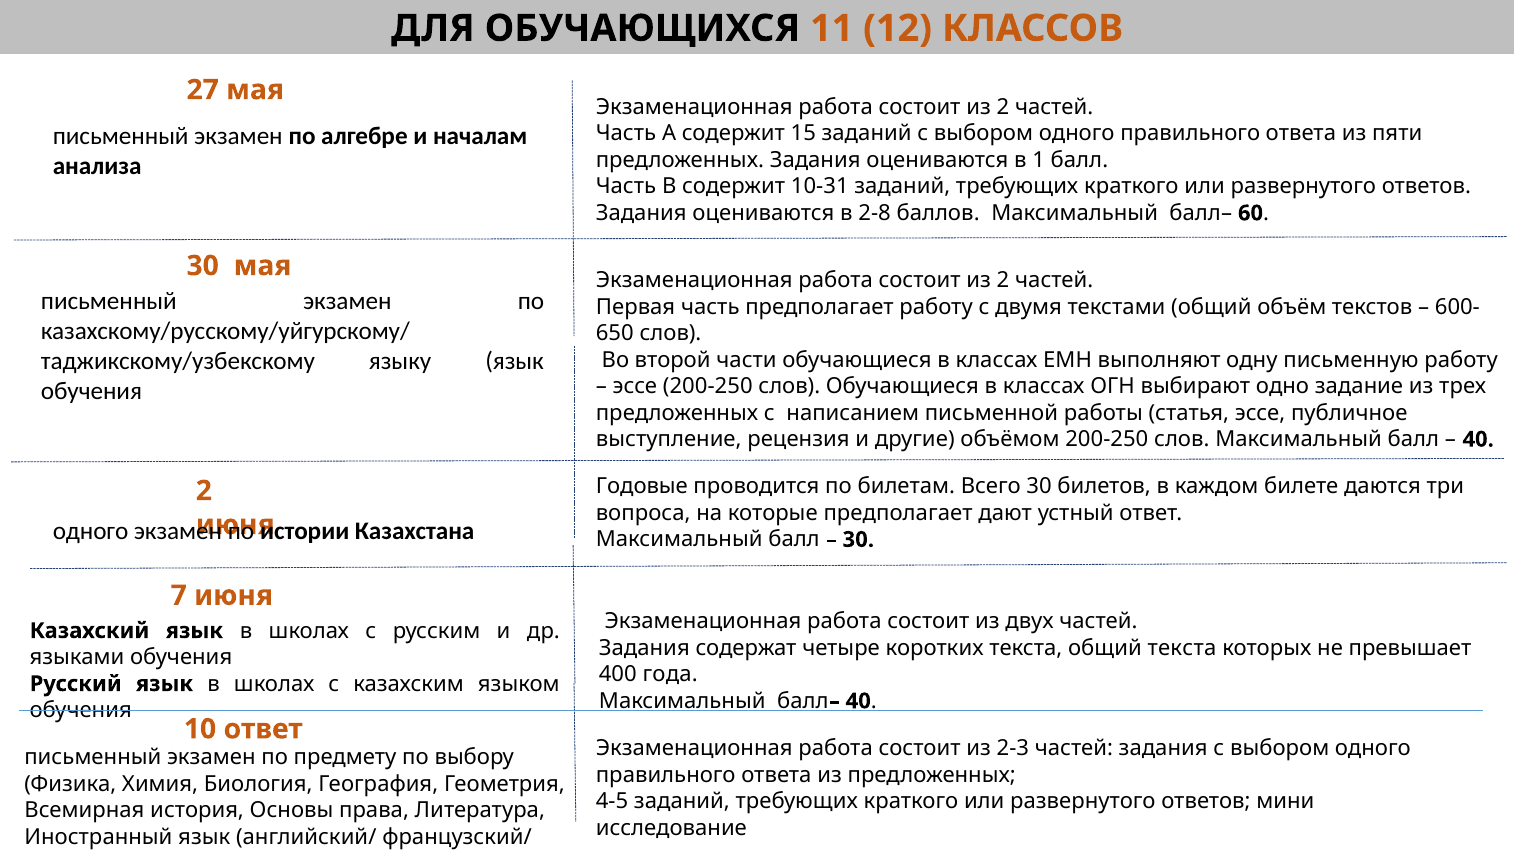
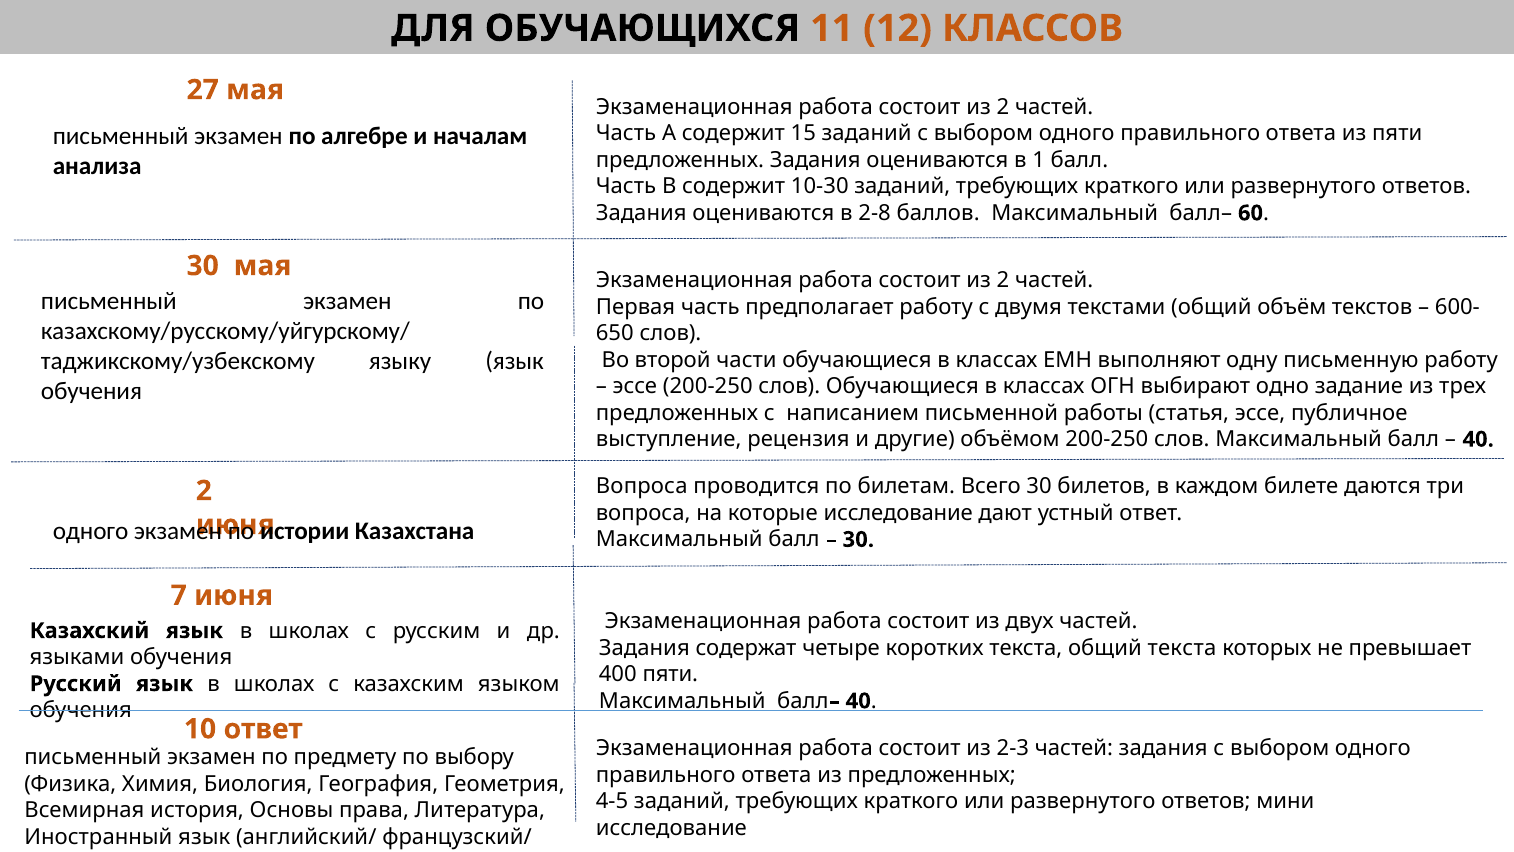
10-31: 10-31 -> 10-30 (820, 187)
Годовые: Годовые -> Вопроса (642, 486)
которые предполагает: предполагает -> исследование (898, 513)
400 года: года -> пяти (670, 674)
